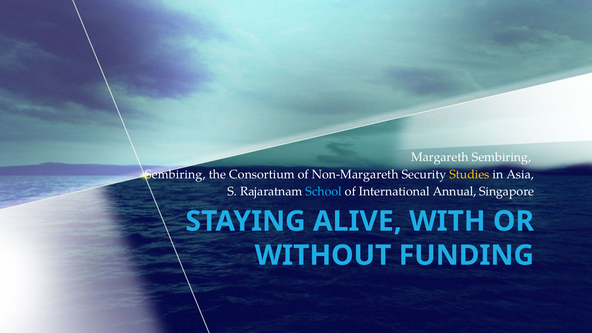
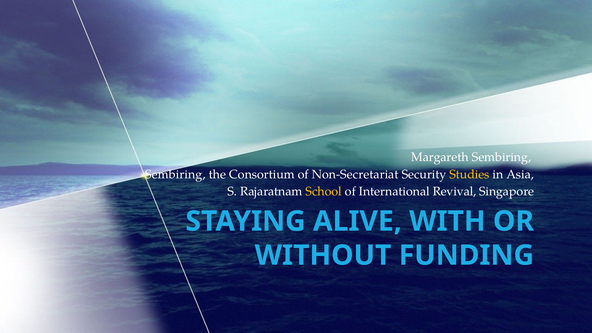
Non-Margareth: Non-Margareth -> Non-Secretariat (355, 174)
School colour: light blue -> yellow (324, 192)
Annual: Annual -> Revival (455, 192)
